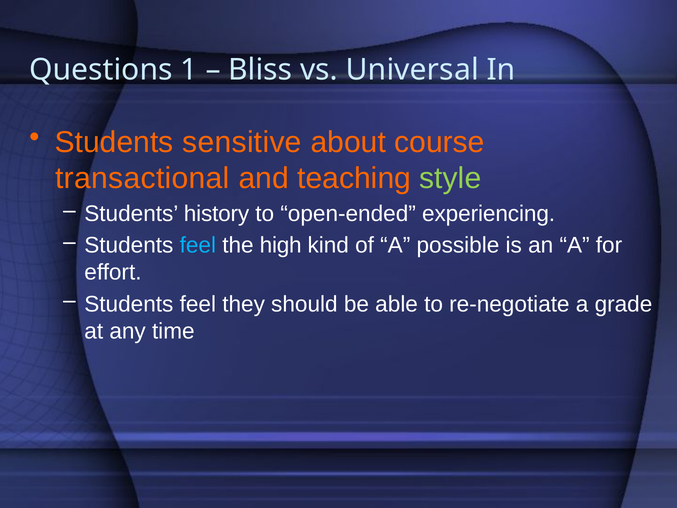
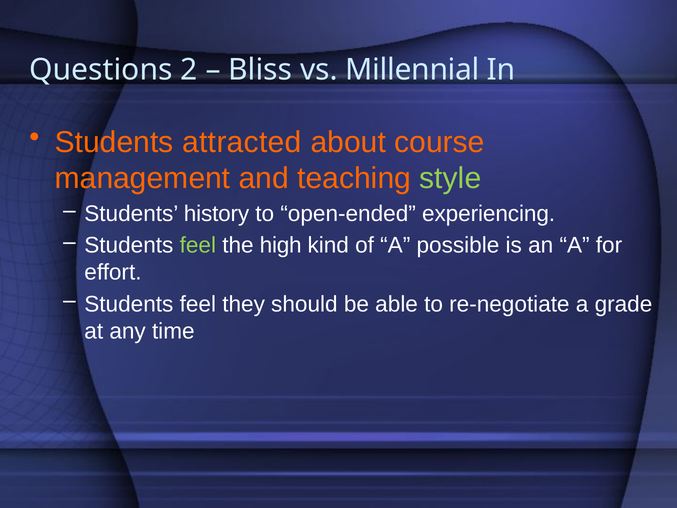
1: 1 -> 2 (189, 70)
Universal: Universal -> Millennial (412, 70)
sensitive: sensitive -> attracted (242, 142)
transactional: transactional -> management (143, 178)
feel colour: light blue -> light green (198, 245)
